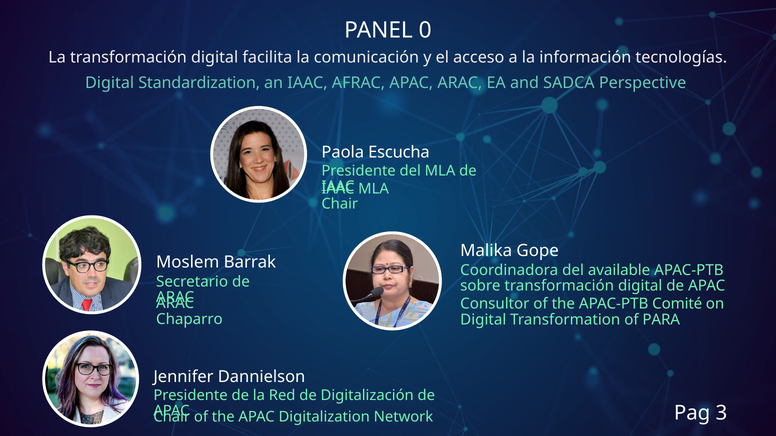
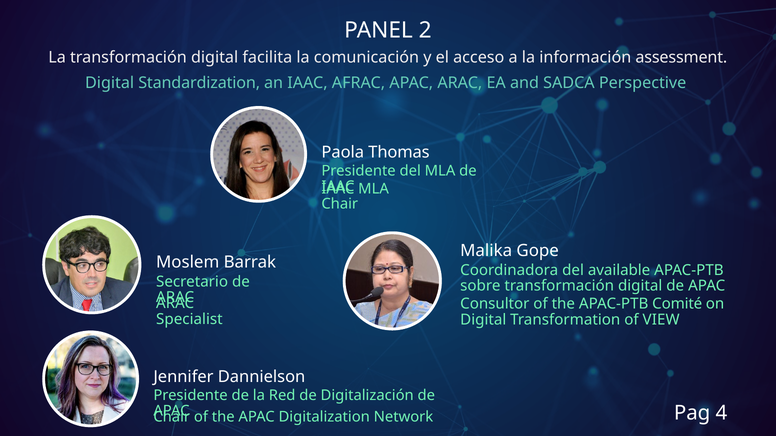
0: 0 -> 2 (425, 30)
tecnologías: tecnologías -> assessment (681, 57)
Escucha: Escucha -> Thomas (399, 153)
Chaparro: Chaparro -> Specialist (189, 319)
PARA: PARA -> VIEW (661, 320)
3: 3 -> 4 (721, 414)
